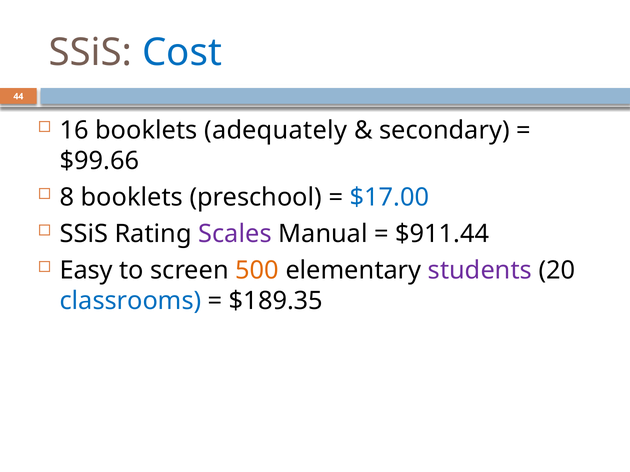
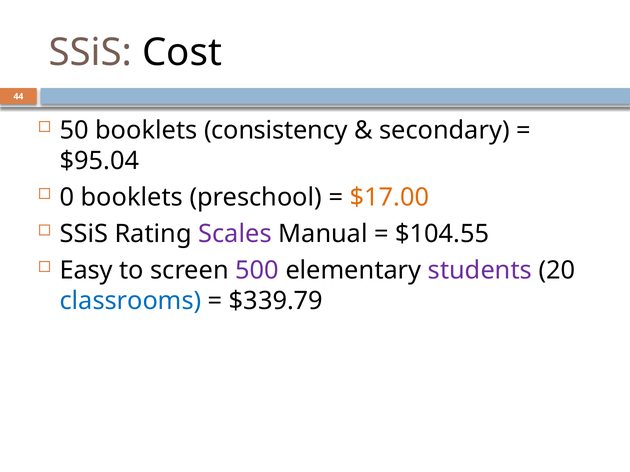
Cost colour: blue -> black (182, 53)
16: 16 -> 50 (74, 130)
adequately: adequately -> consistency (276, 130)
$99.66: $99.66 -> $95.04 (99, 161)
8: 8 -> 0 (67, 197)
$17.00 colour: blue -> orange (389, 197)
$911.44: $911.44 -> $104.55 (442, 234)
500 colour: orange -> purple (257, 271)
$189.35: $189.35 -> $339.79 (276, 301)
